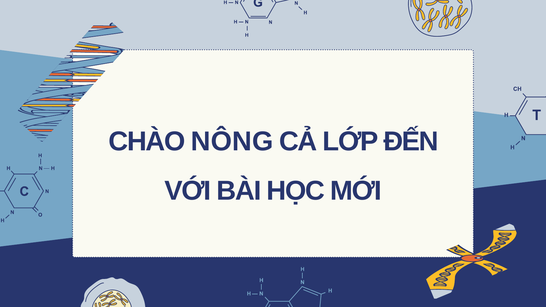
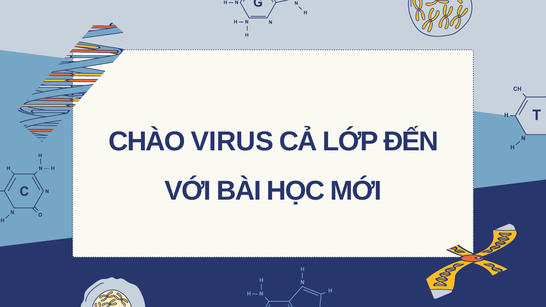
NÔNG: NÔNG -> VIRUS (232, 142)
